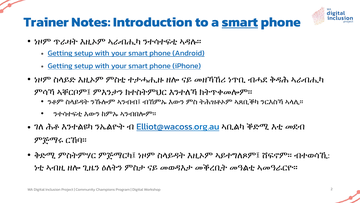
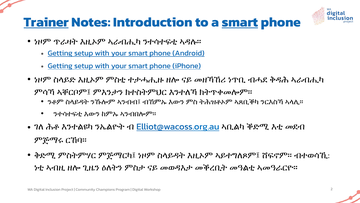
Trainer underline: none -> present (46, 22)
